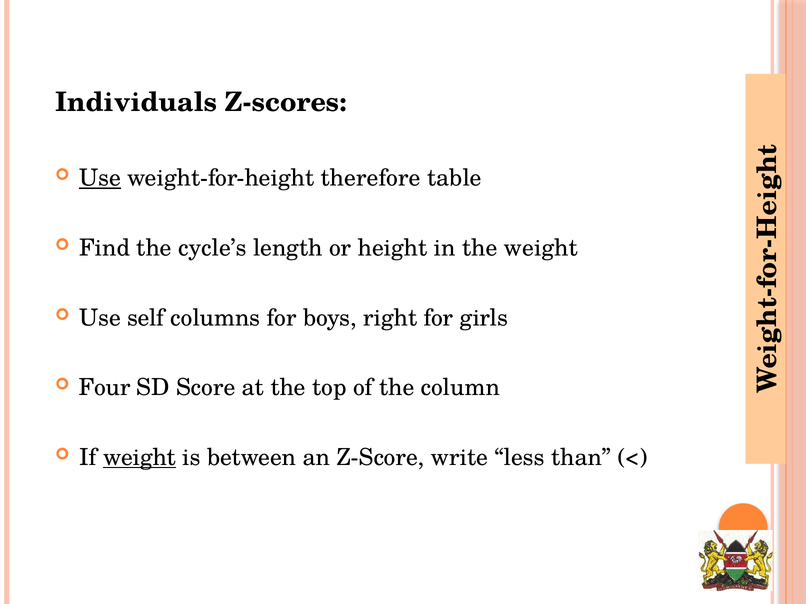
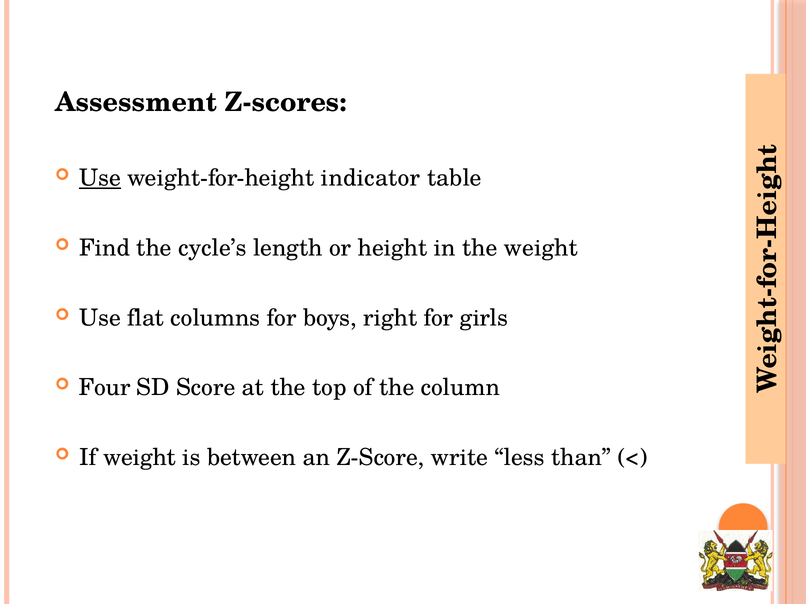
Individuals: Individuals -> Assessment (136, 103)
therefore: therefore -> indicator (371, 178)
self: self -> flat (146, 318)
weight underline: present -> none (140, 458)
